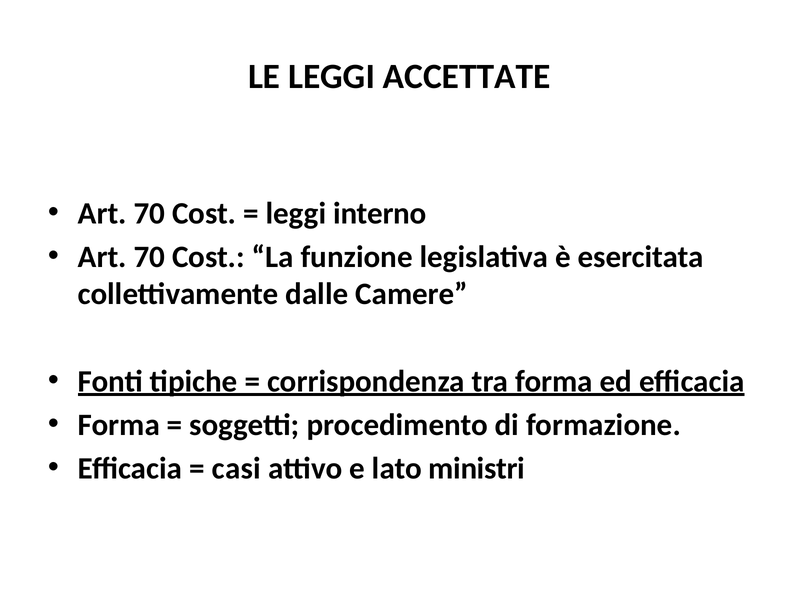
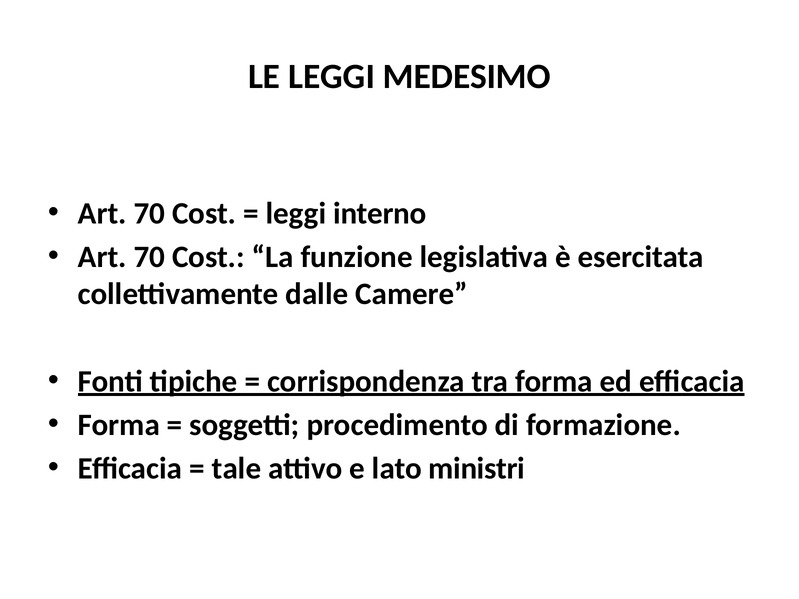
ACCETTATE: ACCETTATE -> MEDESIMO (467, 76)
casi: casi -> tale (237, 468)
